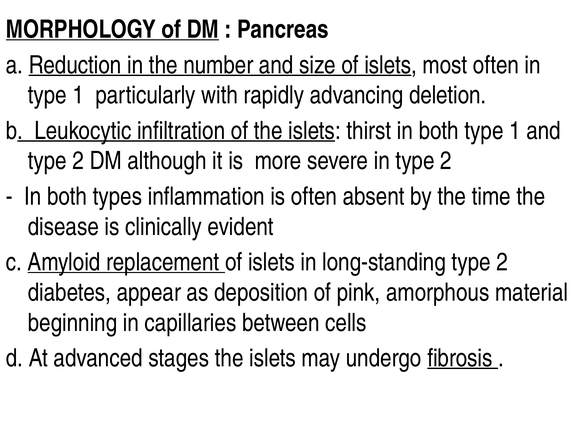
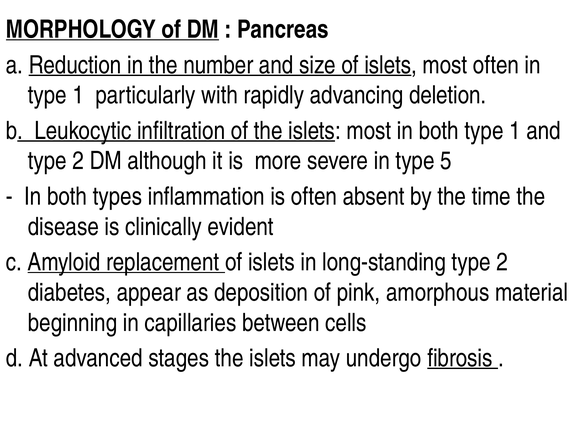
the islets thirst: thirst -> most (369, 131)
in type 2: 2 -> 5 (446, 161)
